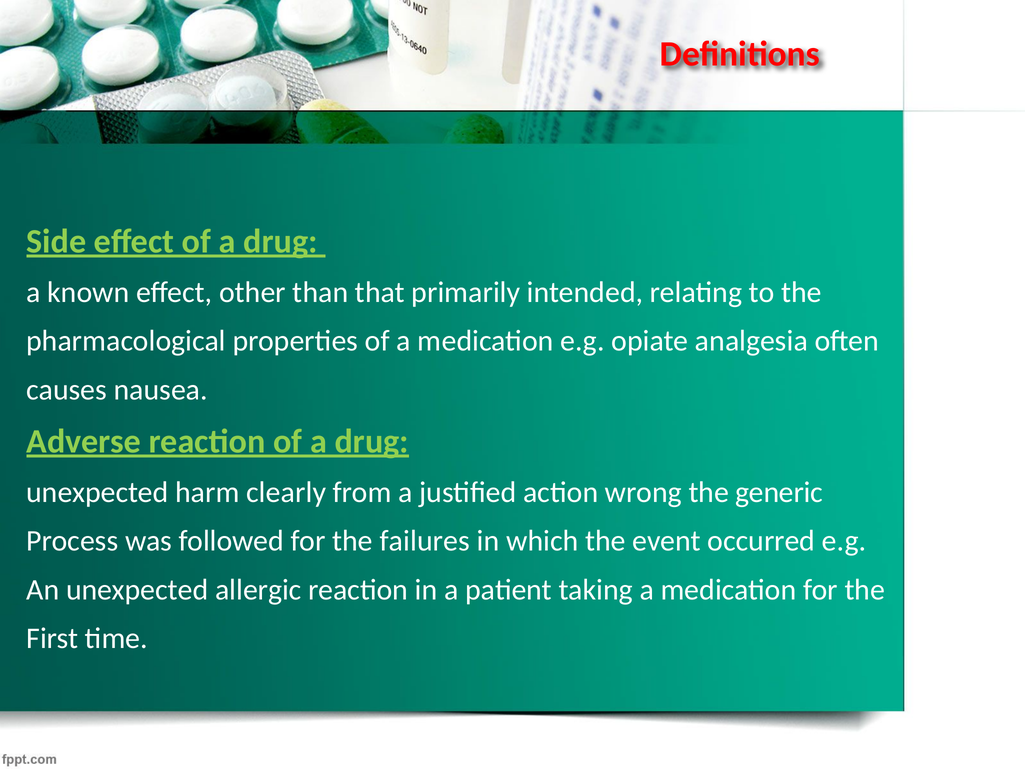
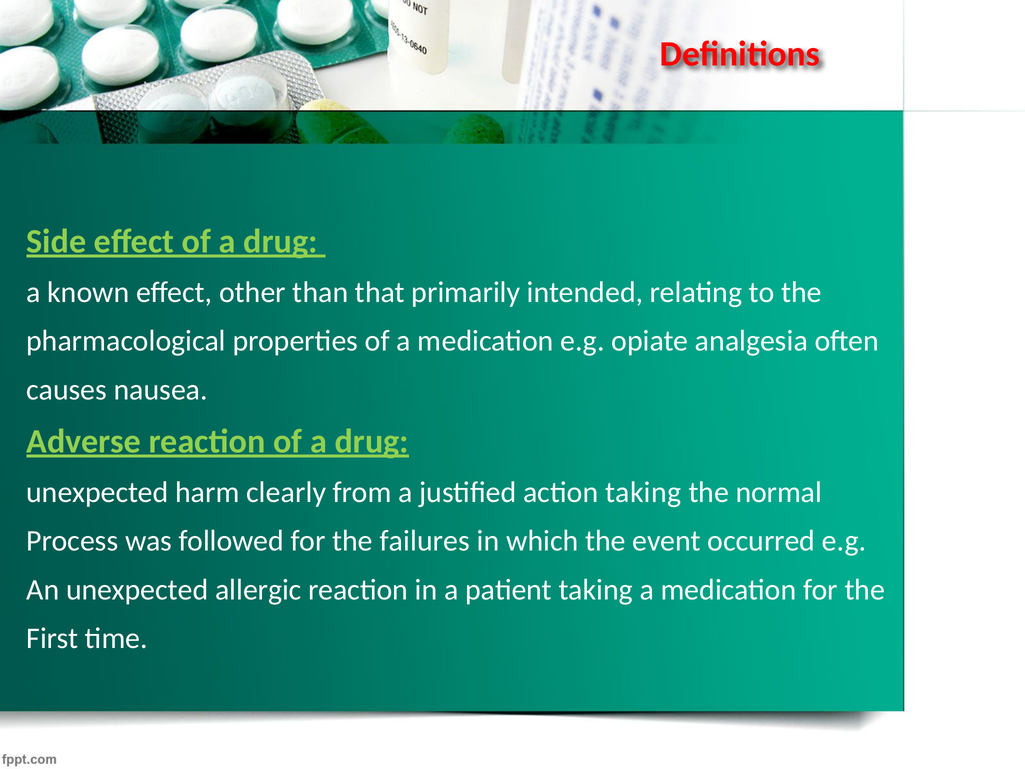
action wrong: wrong -> taking (643, 492)
generic: generic -> normal (779, 492)
